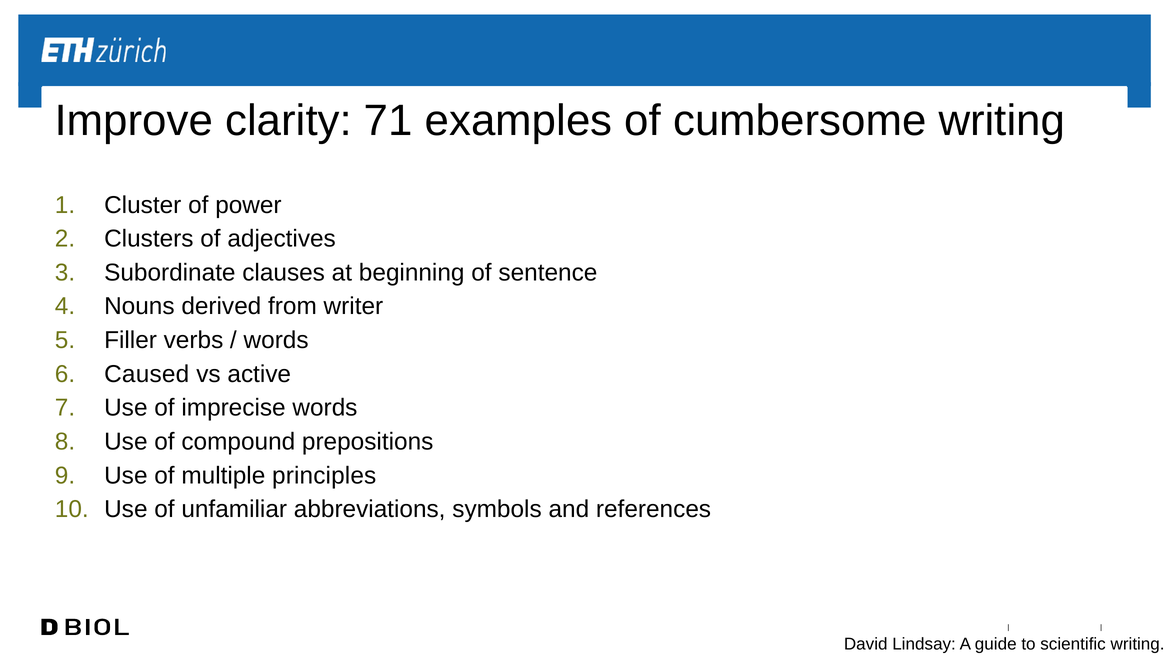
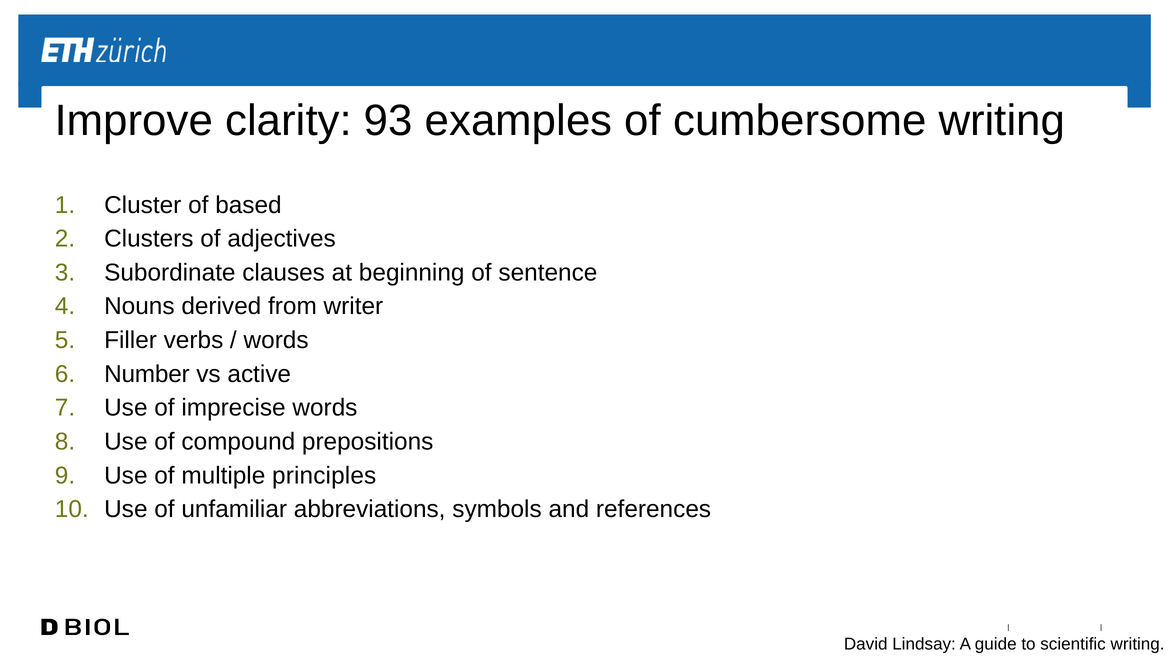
71: 71 -> 93 (388, 121)
power: power -> based (248, 205)
Caused: Caused -> Number (147, 374)
